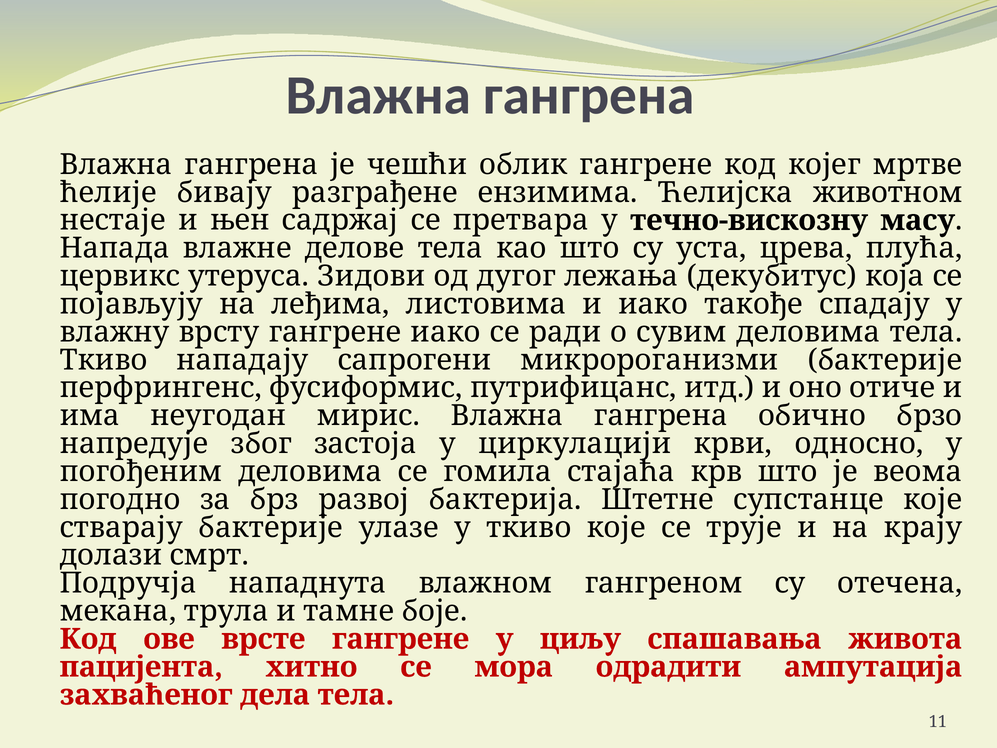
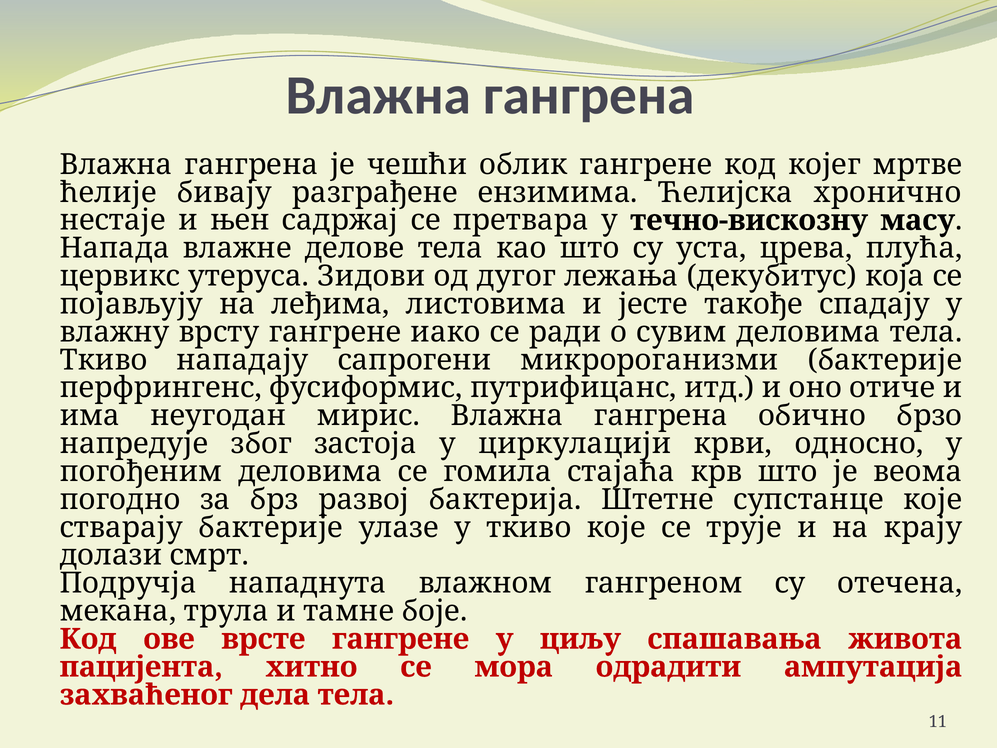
животном: животном -> хронично (888, 192)
и иако: иако -> јесте (653, 304)
